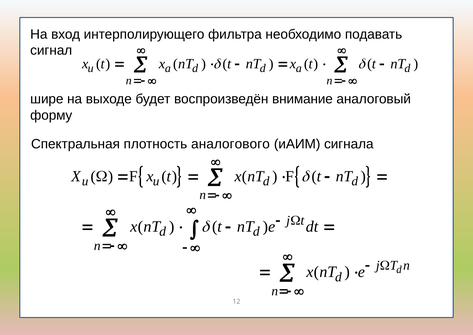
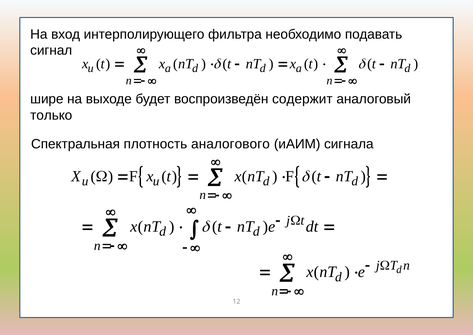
внимание: внимание -> содержит (302, 99)
форму: форму -> только (51, 115)
